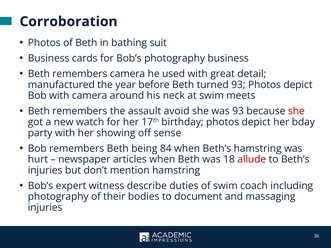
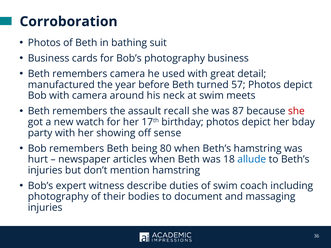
turned 93: 93 -> 57 (238, 85)
avoid: avoid -> recall (177, 111)
was 93: 93 -> 87 (238, 111)
84: 84 -> 80 (166, 149)
allude colour: red -> blue (252, 159)
